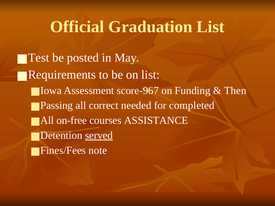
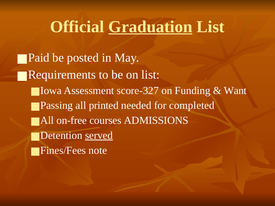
Graduation underline: none -> present (150, 27)
Test: Test -> Paid (39, 58)
score-967: score-967 -> score-327 (138, 91)
Then: Then -> Want (235, 91)
correct: correct -> printed (104, 106)
ASSISTANCE: ASSISTANCE -> ADMISSIONS (156, 121)
